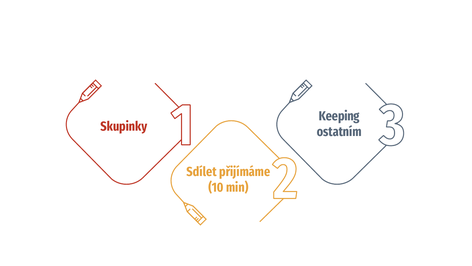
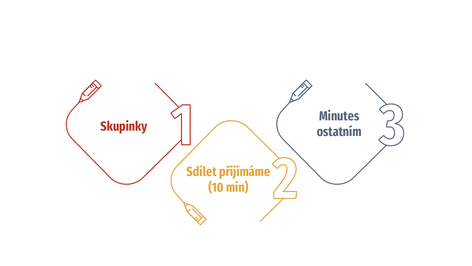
Keeping: Keeping -> Minutes (339, 116)
